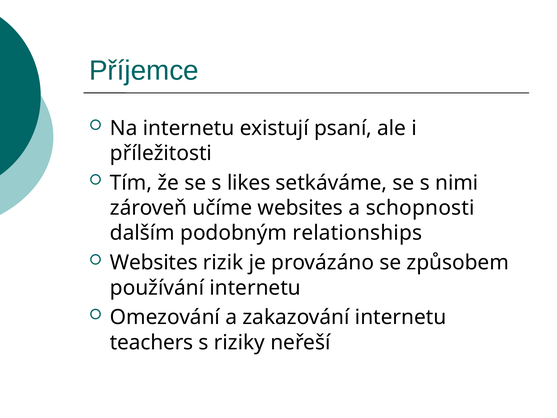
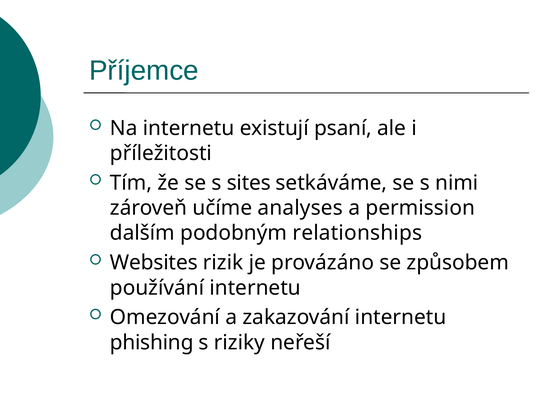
likes: likes -> sites (249, 183)
učíme websites: websites -> analyses (300, 208)
schopnosti: schopnosti -> permission (420, 208)
teachers: teachers -> phishing (152, 342)
